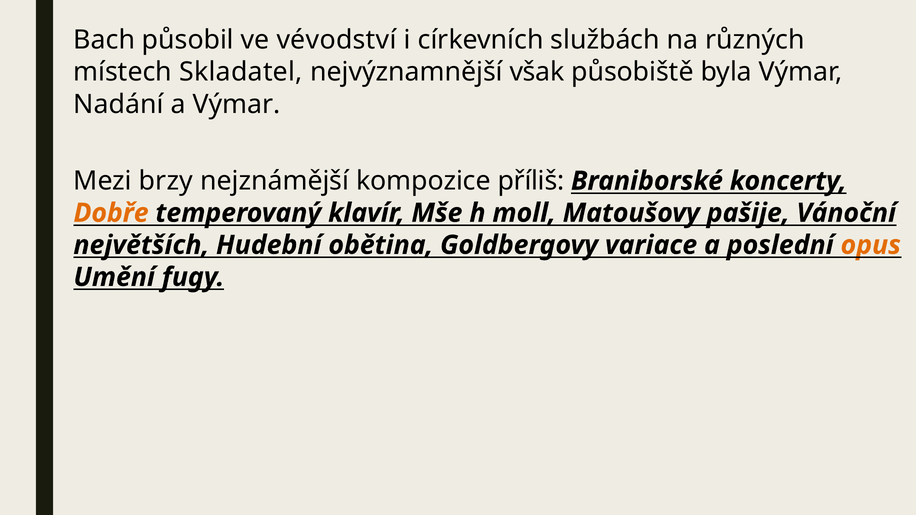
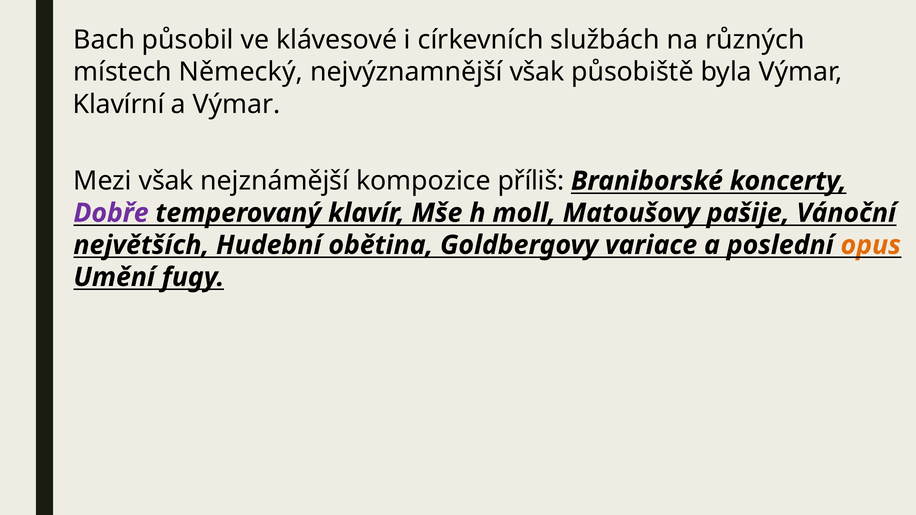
vévodství: vévodství -> klávesové (337, 40)
Skladatel: Skladatel -> Německý (241, 72)
Nadání: Nadání -> Klavírní (119, 104)
Mezi brzy: brzy -> však (166, 181)
Dobře colour: orange -> purple (111, 213)
